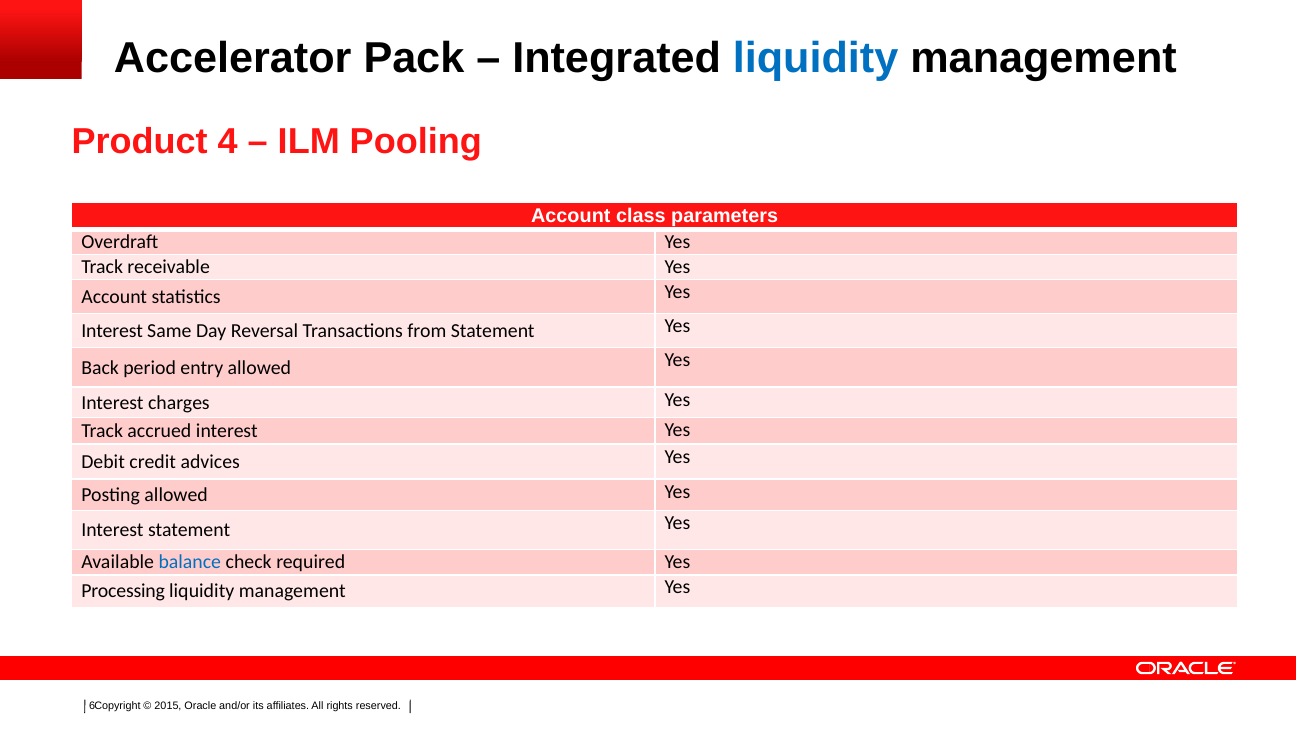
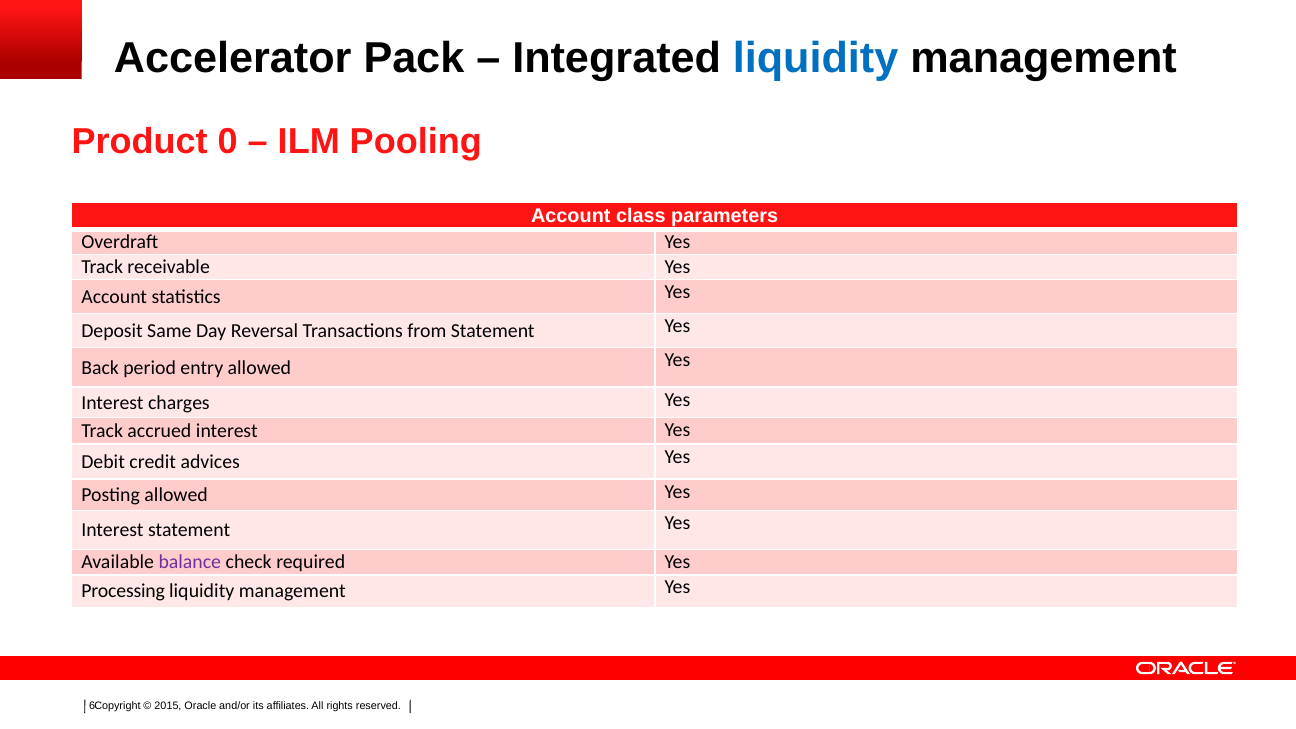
4: 4 -> 0 (228, 141)
Interest: Interest -> Deposit (112, 331)
balance colour: blue -> purple (190, 562)
